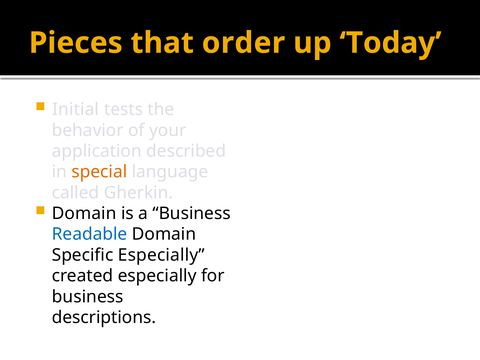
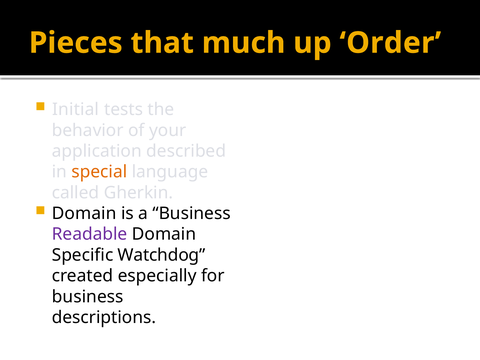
order: order -> much (244, 43)
Today: Today -> Order (390, 43)
Readable colour: blue -> purple (90, 234)
Specific Especially: Especially -> Watchdog (161, 255)
